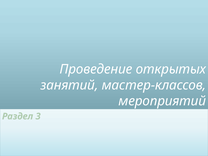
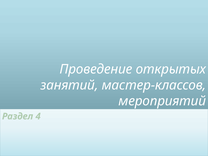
3: 3 -> 4 (38, 116)
